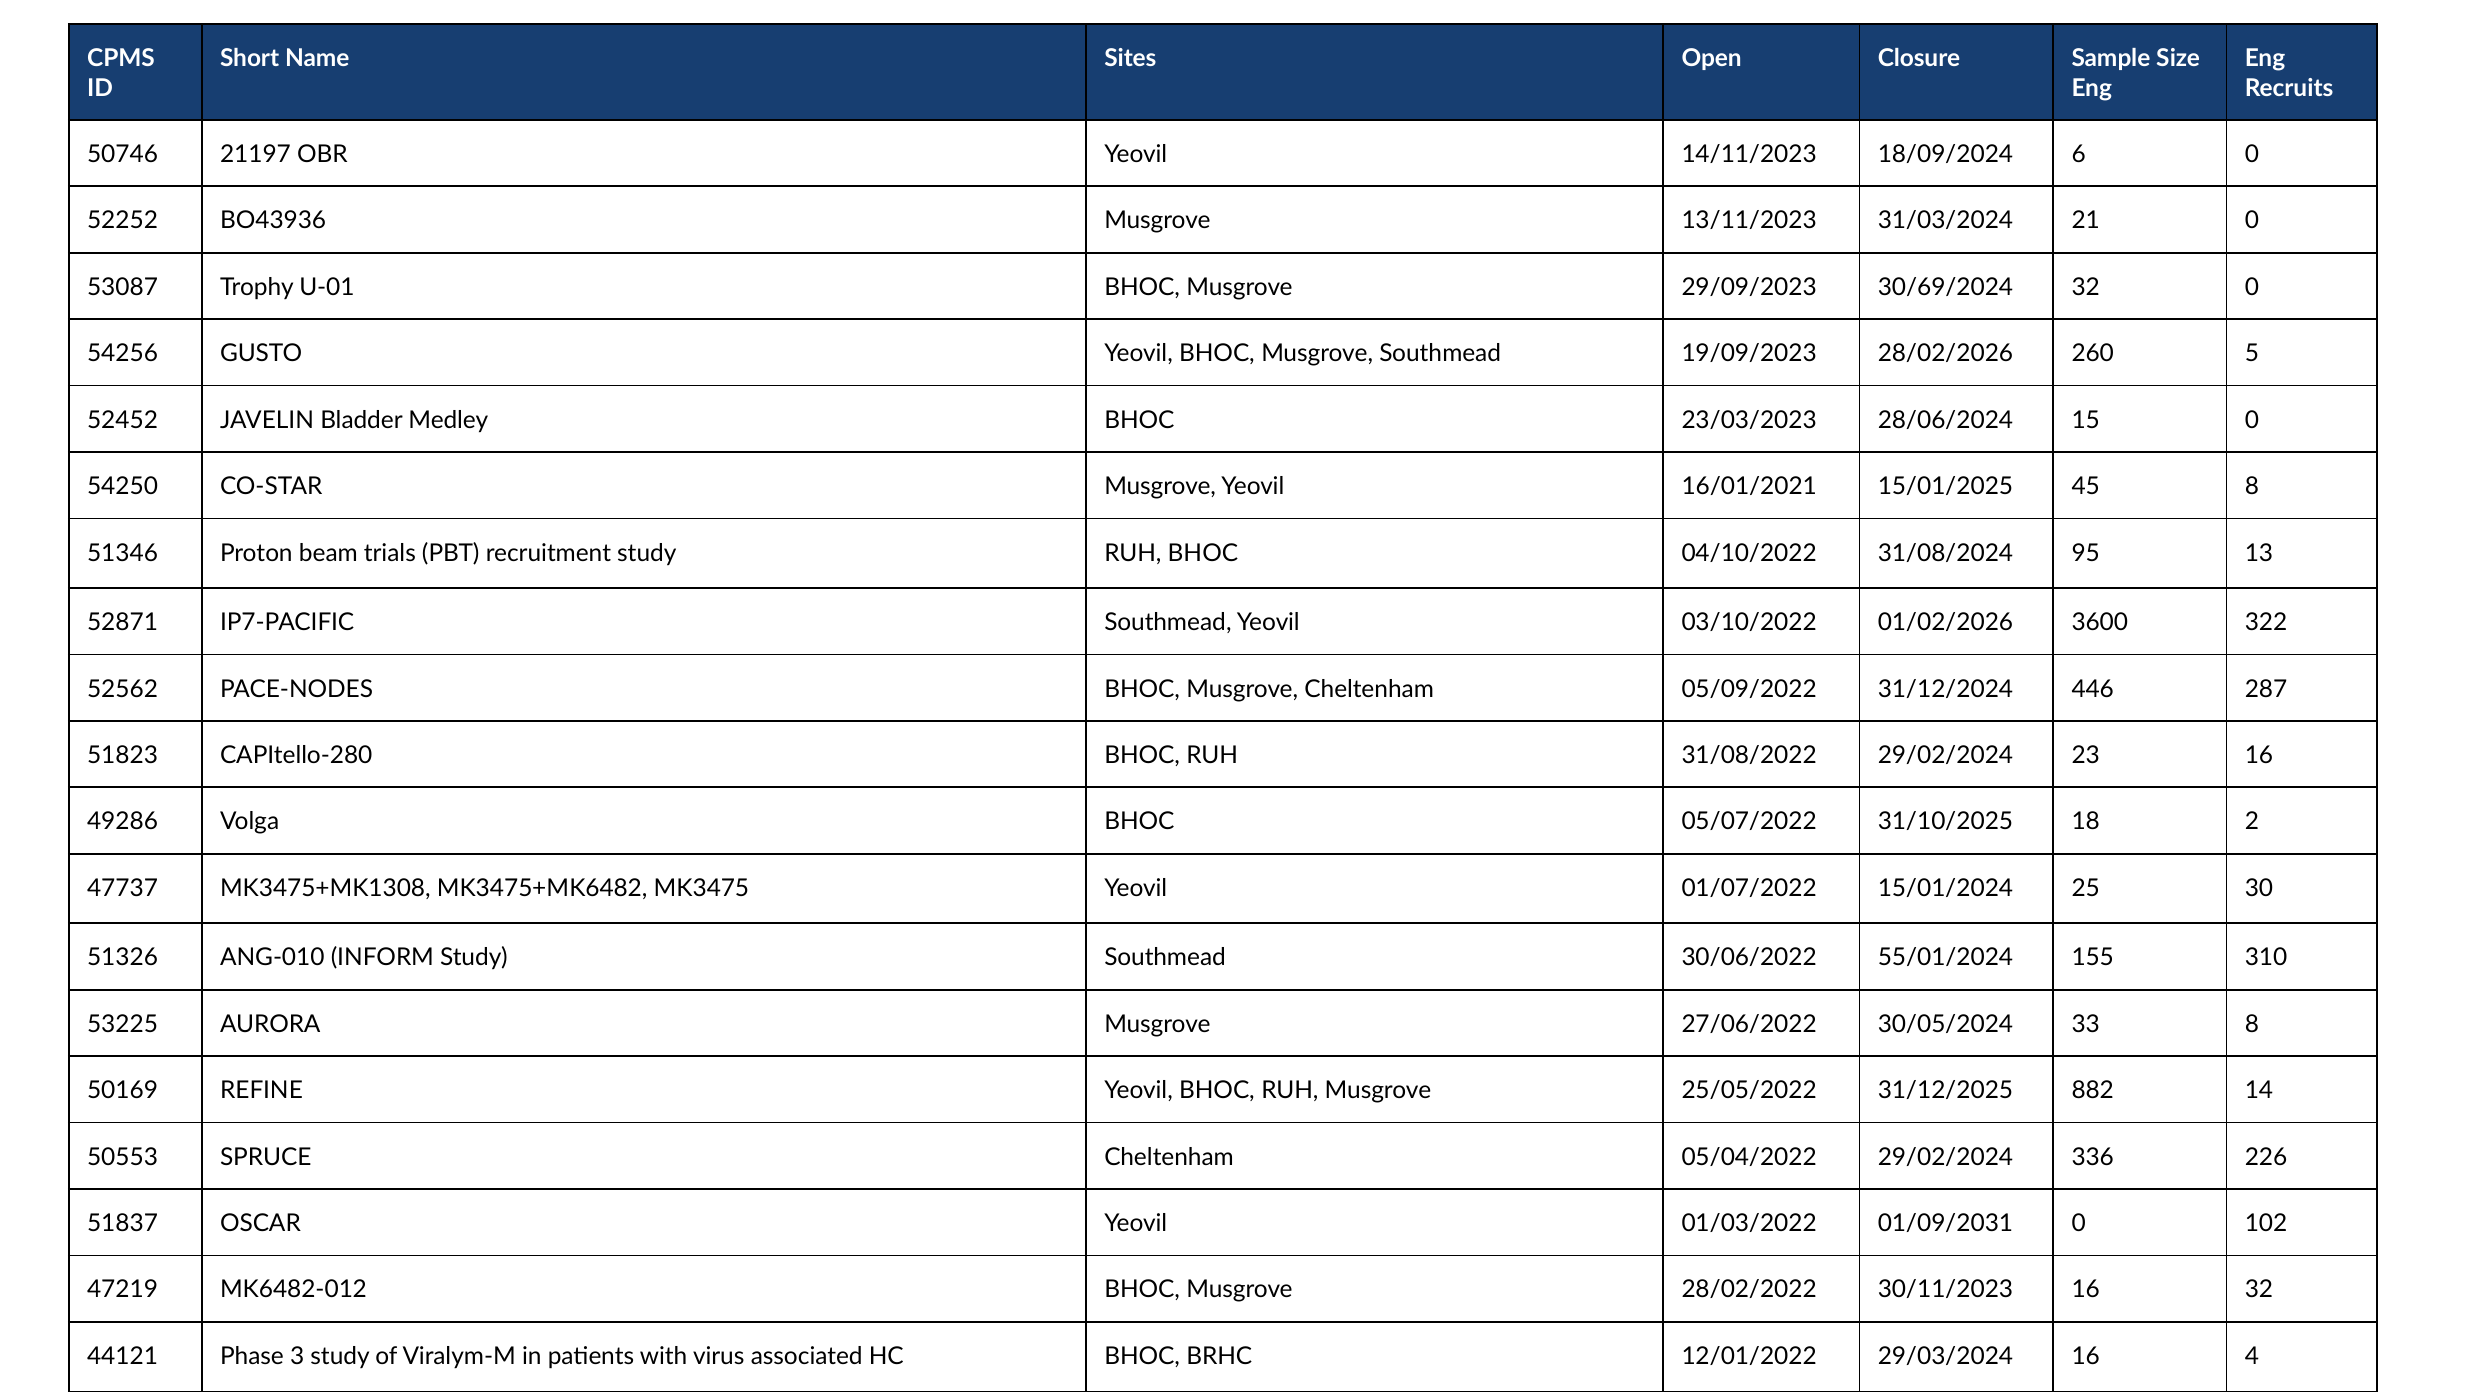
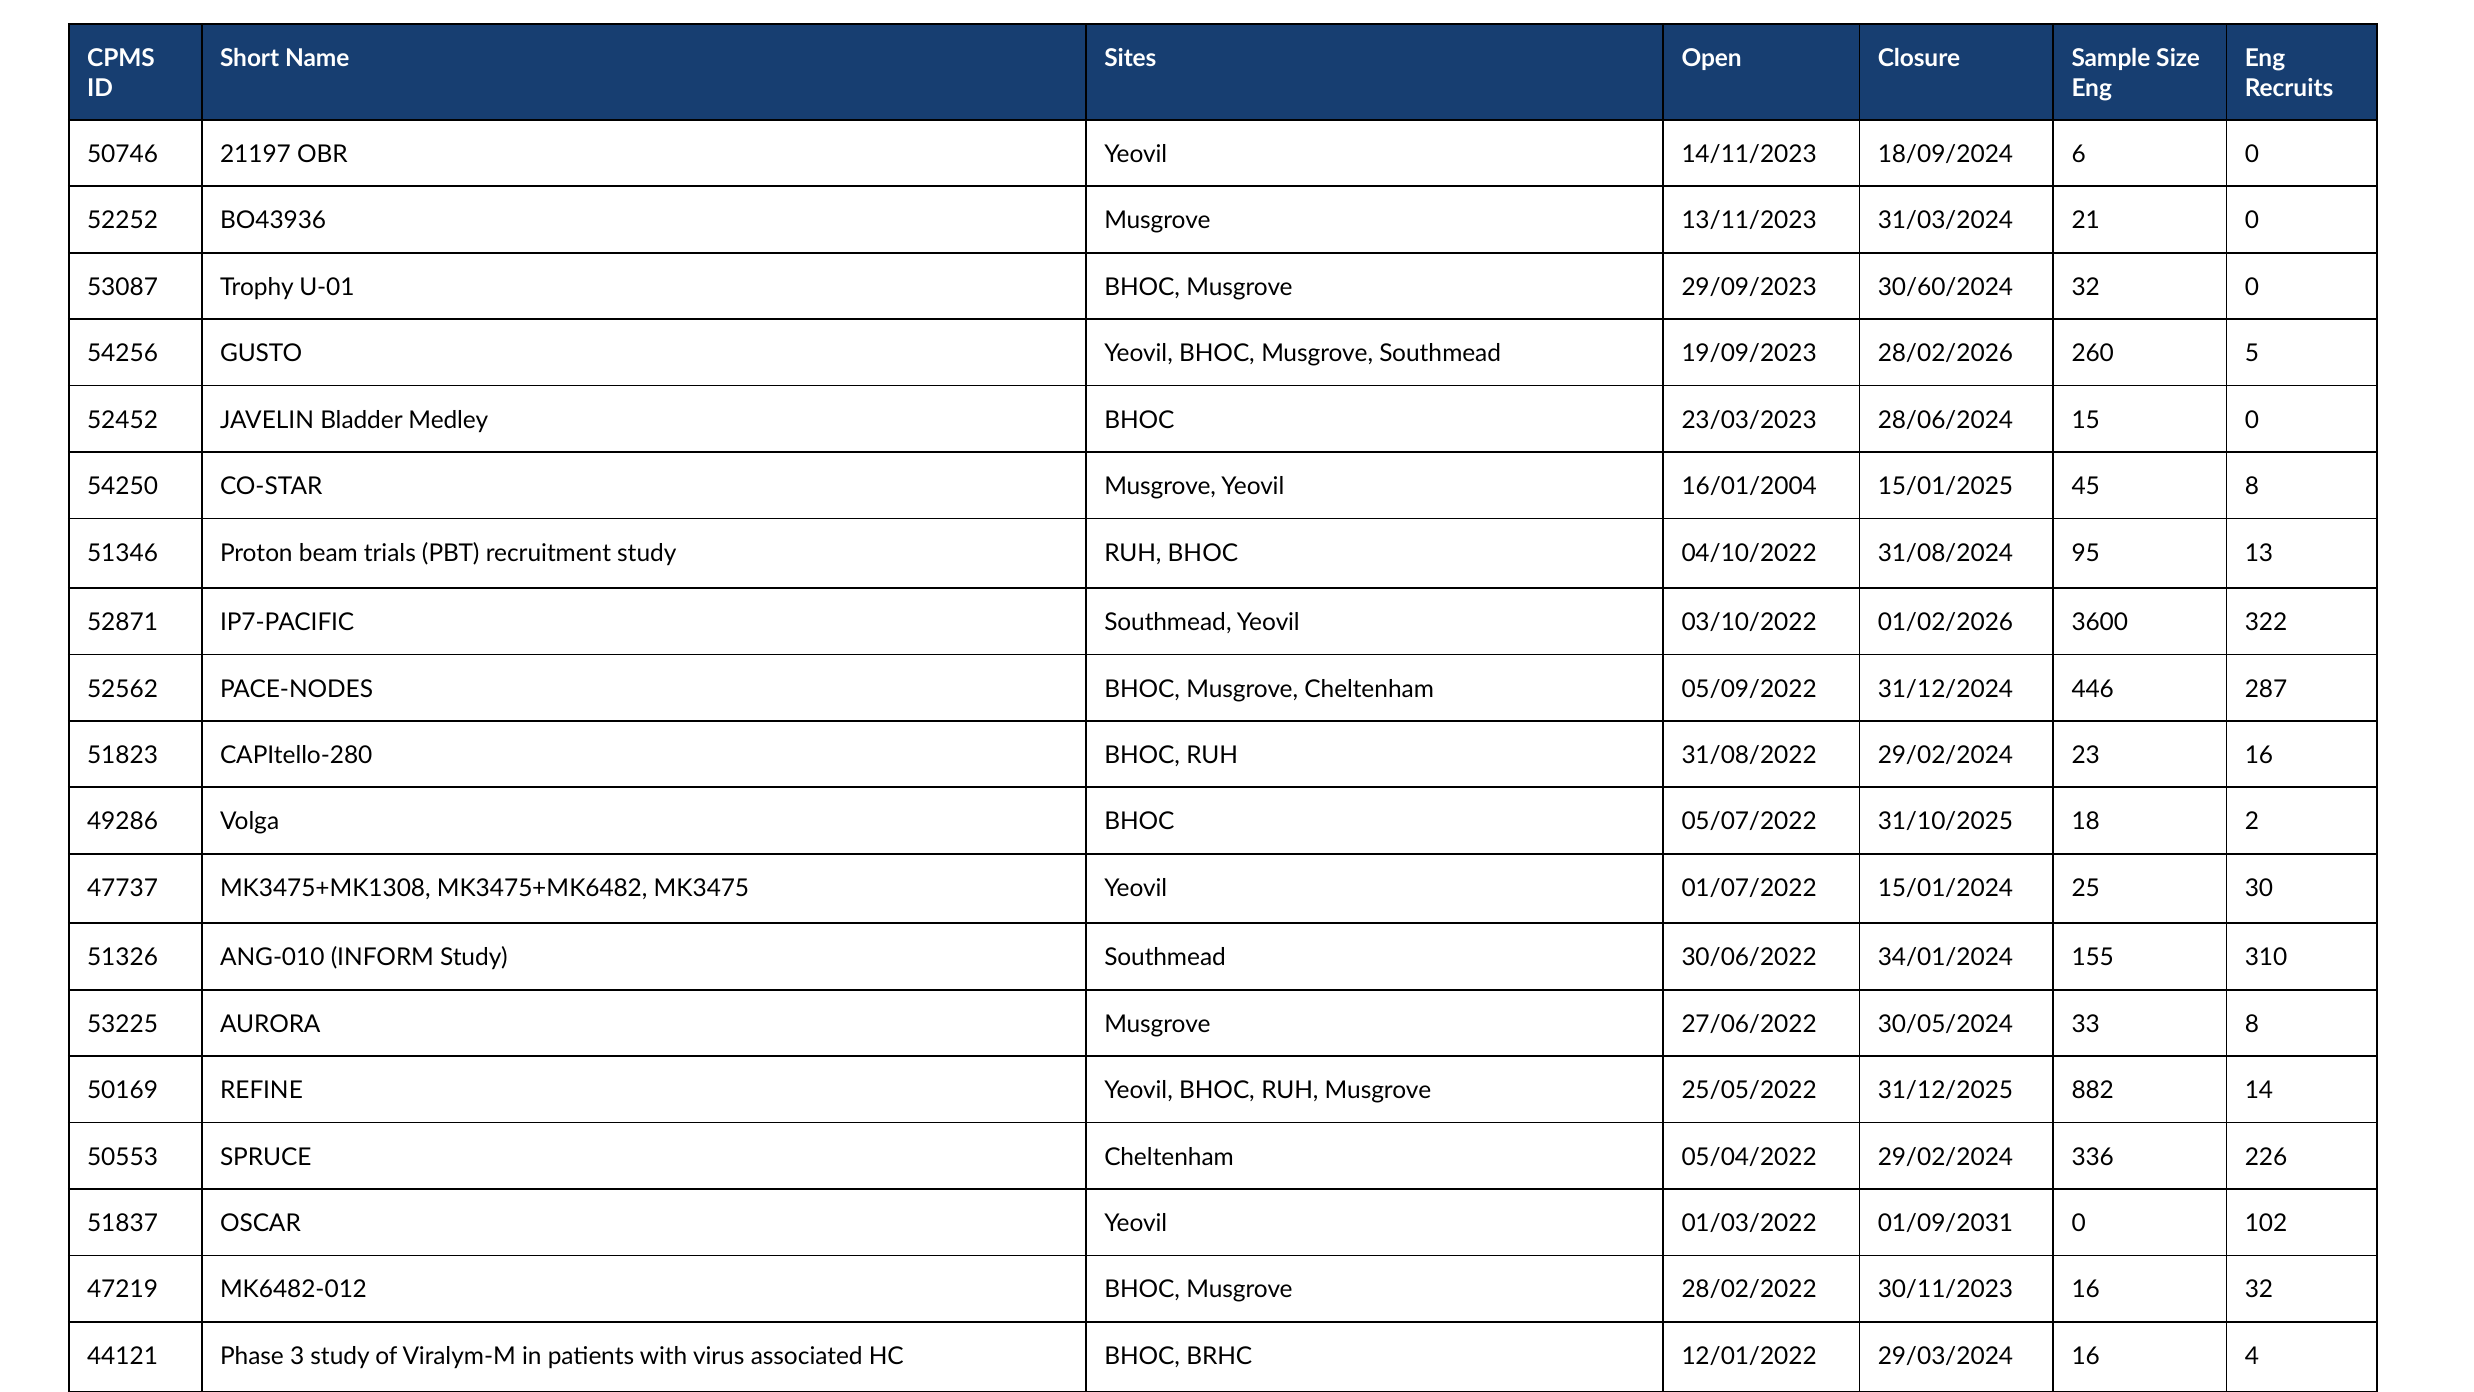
30/69/2024: 30/69/2024 -> 30/60/2024 (1945, 287)
16/01/2021: 16/01/2021 -> 16/01/2004 (1749, 486)
55/01/2024: 55/01/2024 -> 34/01/2024 (1945, 958)
